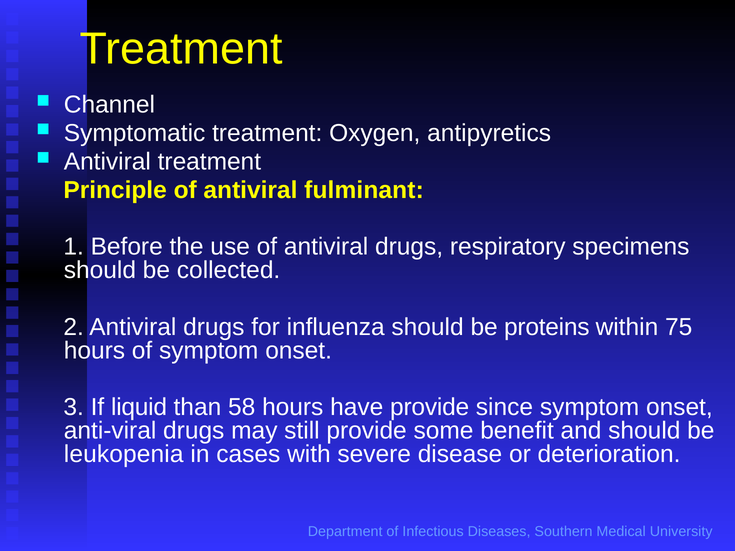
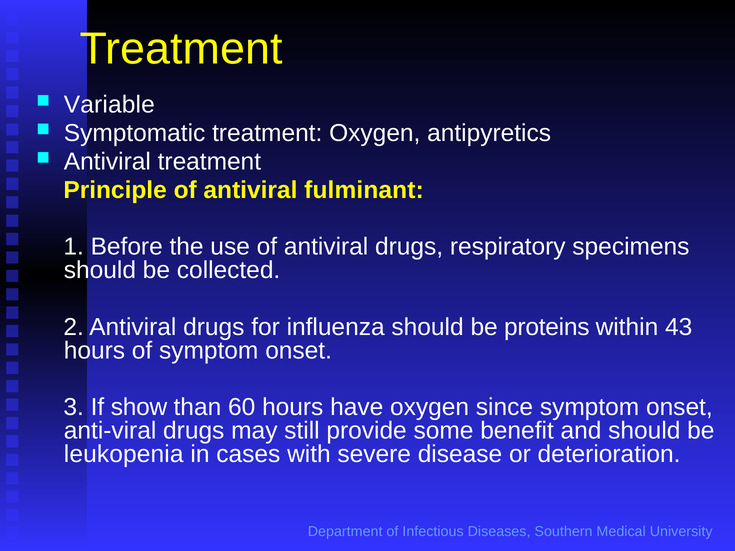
Channel: Channel -> Variable (109, 105)
75: 75 -> 43 (679, 327)
liquid: liquid -> show (139, 408)
58: 58 -> 60 (242, 408)
have provide: provide -> oxygen (430, 408)
